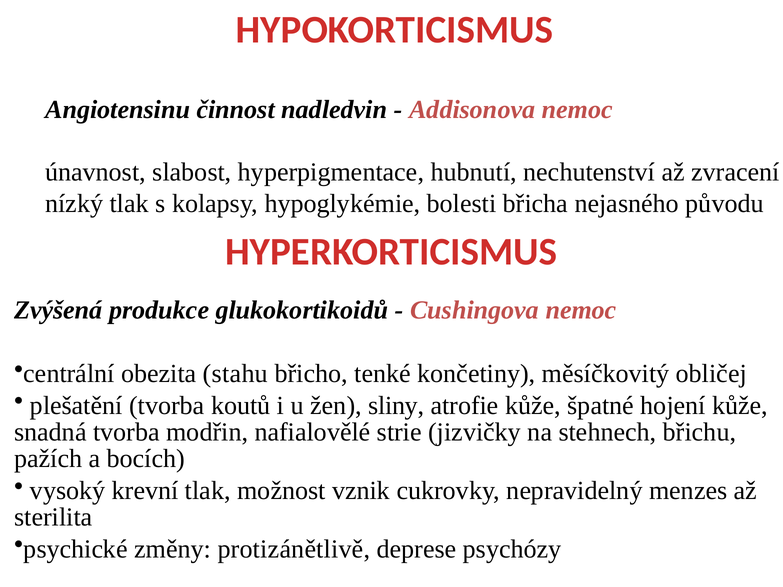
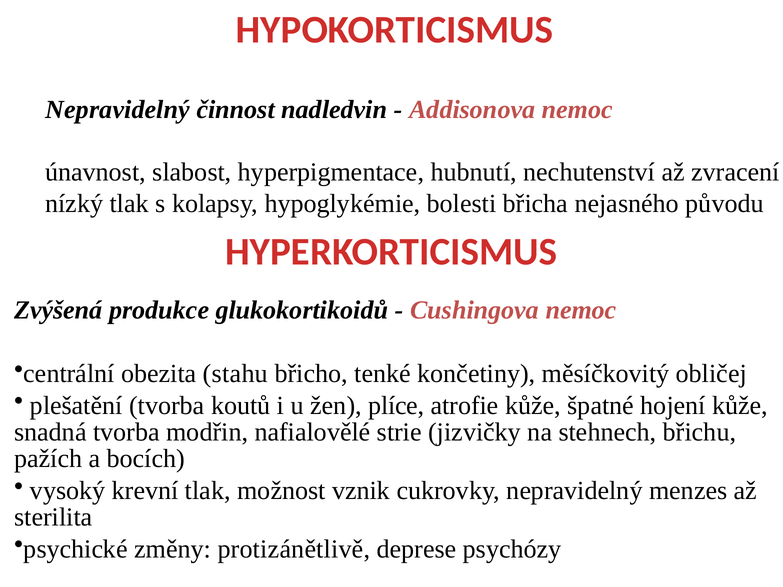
Angiotensinu: Angiotensinu -> Nepravidelný (118, 110)
sliny: sliny -> plíce (396, 406)
